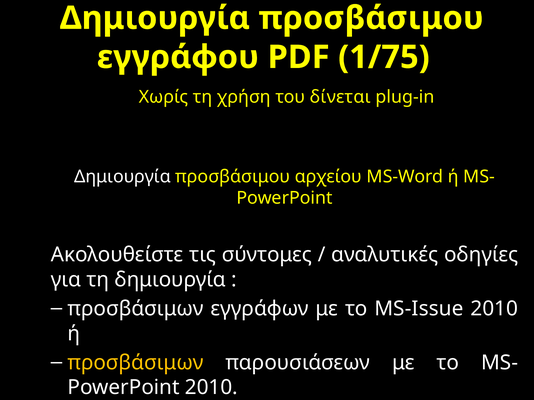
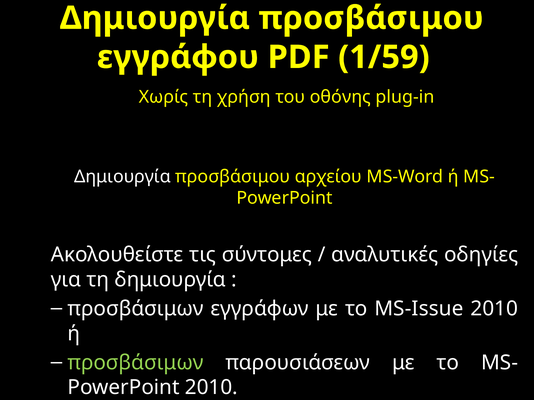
1/75: 1/75 -> 1/59 (384, 57)
δίνεται: δίνεται -> οθόνης (340, 97)
προσβάσιμων colour: yellow -> light green (136, 363)
